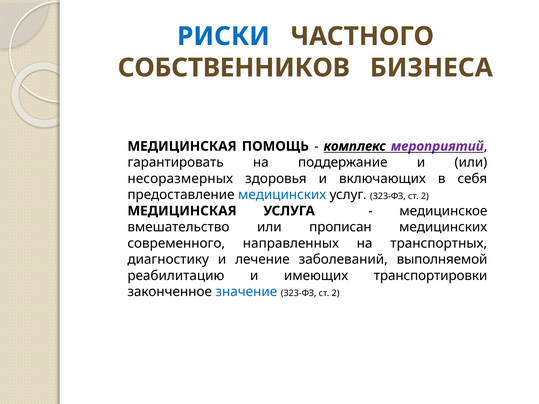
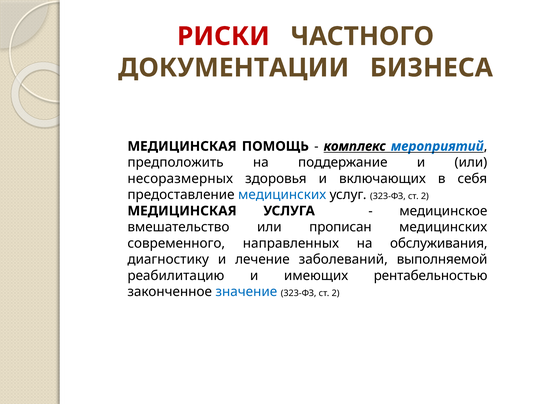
РИСКИ colour: blue -> red (223, 36)
СОБСТВЕННИКОВ: СОБСТВЕННИКОВ -> ДОКУМЕНТАЦИИ (234, 68)
мероприятий colour: purple -> blue (437, 146)
гарантировать: гарантировать -> предположить (176, 163)
транспортных: транспортных -> обслуживания (439, 243)
транспортировки: транспортировки -> рентабельностью (431, 276)
